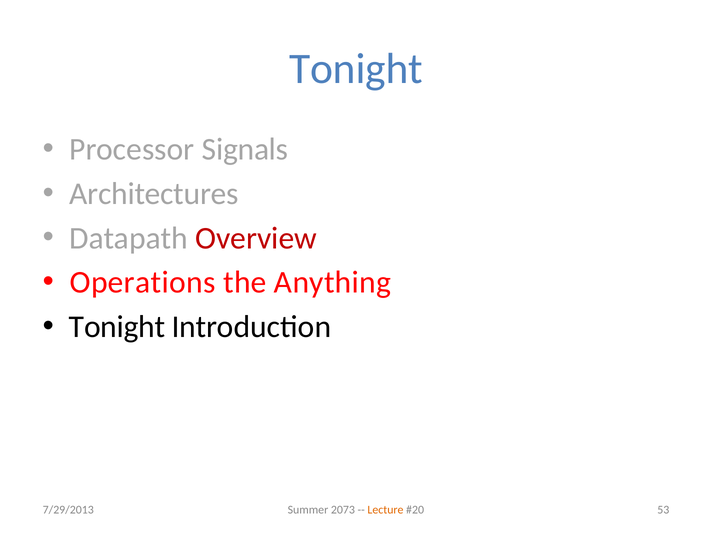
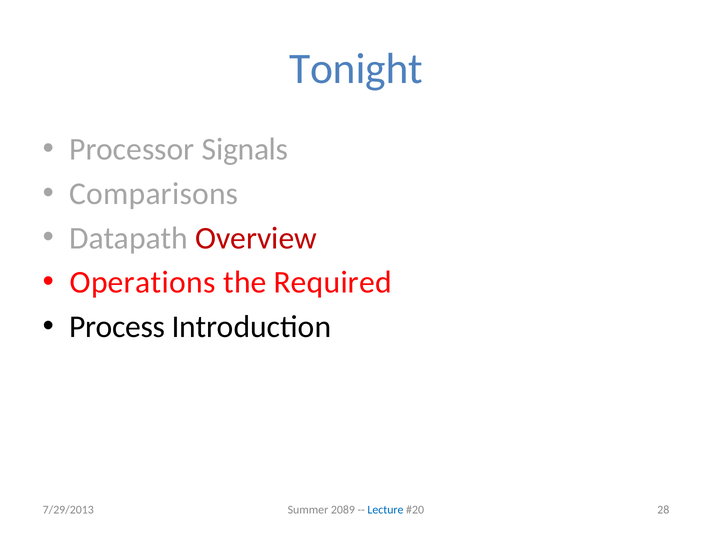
Architectures: Architectures -> Comparisons (154, 194)
Anything: Anything -> Required (333, 282)
Tonight: Tonight -> Process (117, 327)
2073: 2073 -> 2089 (343, 510)
Lecture colour: orange -> blue (385, 510)
53: 53 -> 28 (663, 510)
